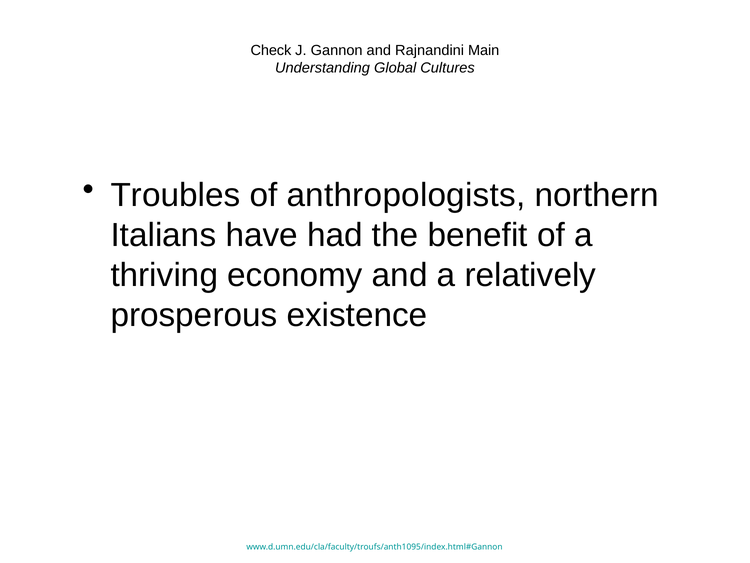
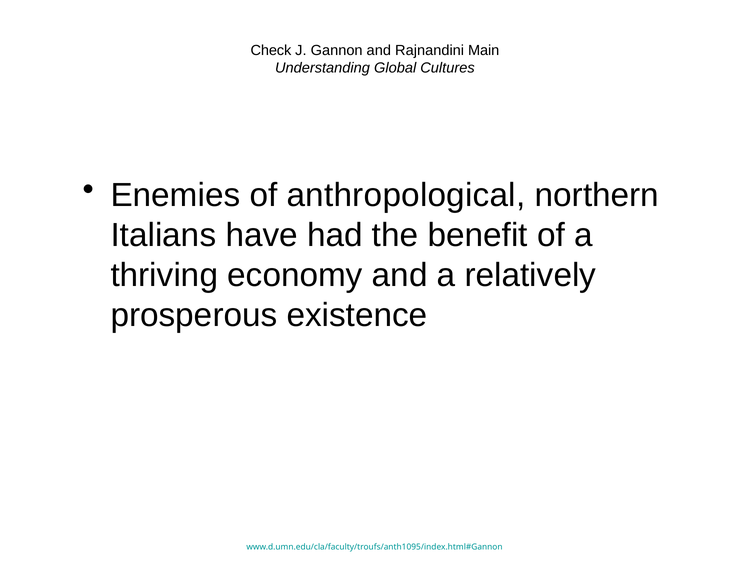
Troubles: Troubles -> Enemies (175, 195)
anthropologists: anthropologists -> anthropological (406, 195)
